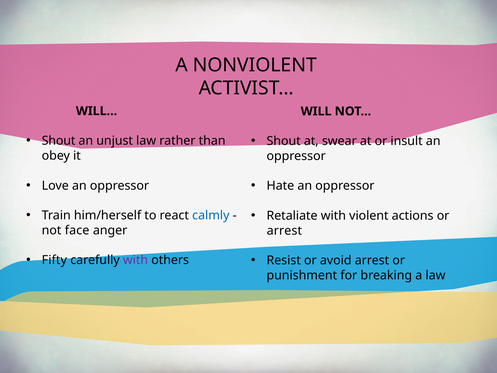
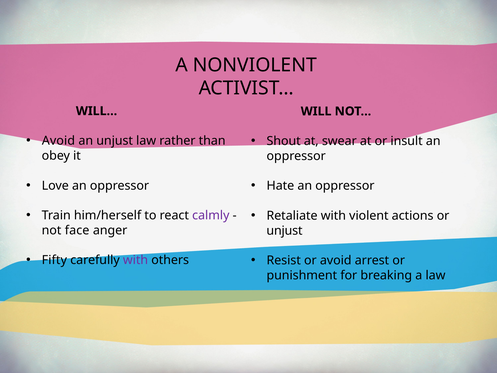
Shout: Shout -> Avoid (58, 141)
calmly colour: blue -> purple (211, 215)
arrest: arrest -> unjust (284, 230)
